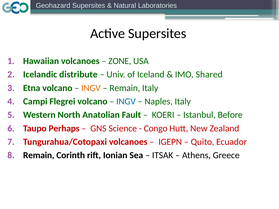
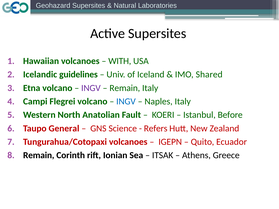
ZONE: ZONE -> WITH (120, 61)
distribute: distribute -> guidelines (78, 75)
INGV colour: orange -> purple (91, 88)
Perhaps: Perhaps -> General (64, 129)
Congo: Congo -> Refers (156, 129)
